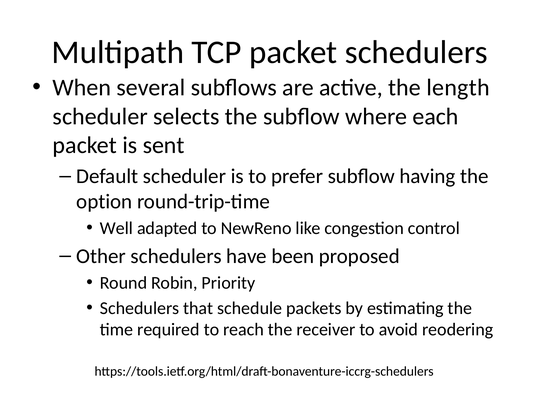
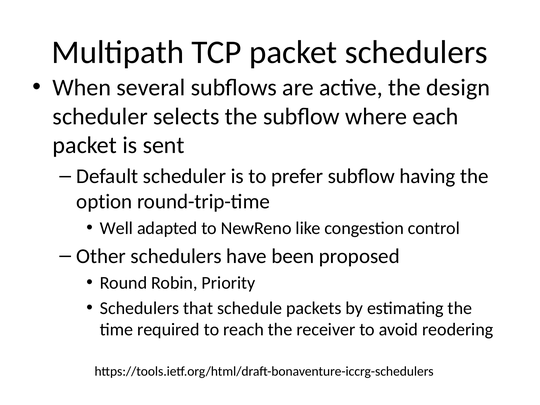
length: length -> design (458, 88)
